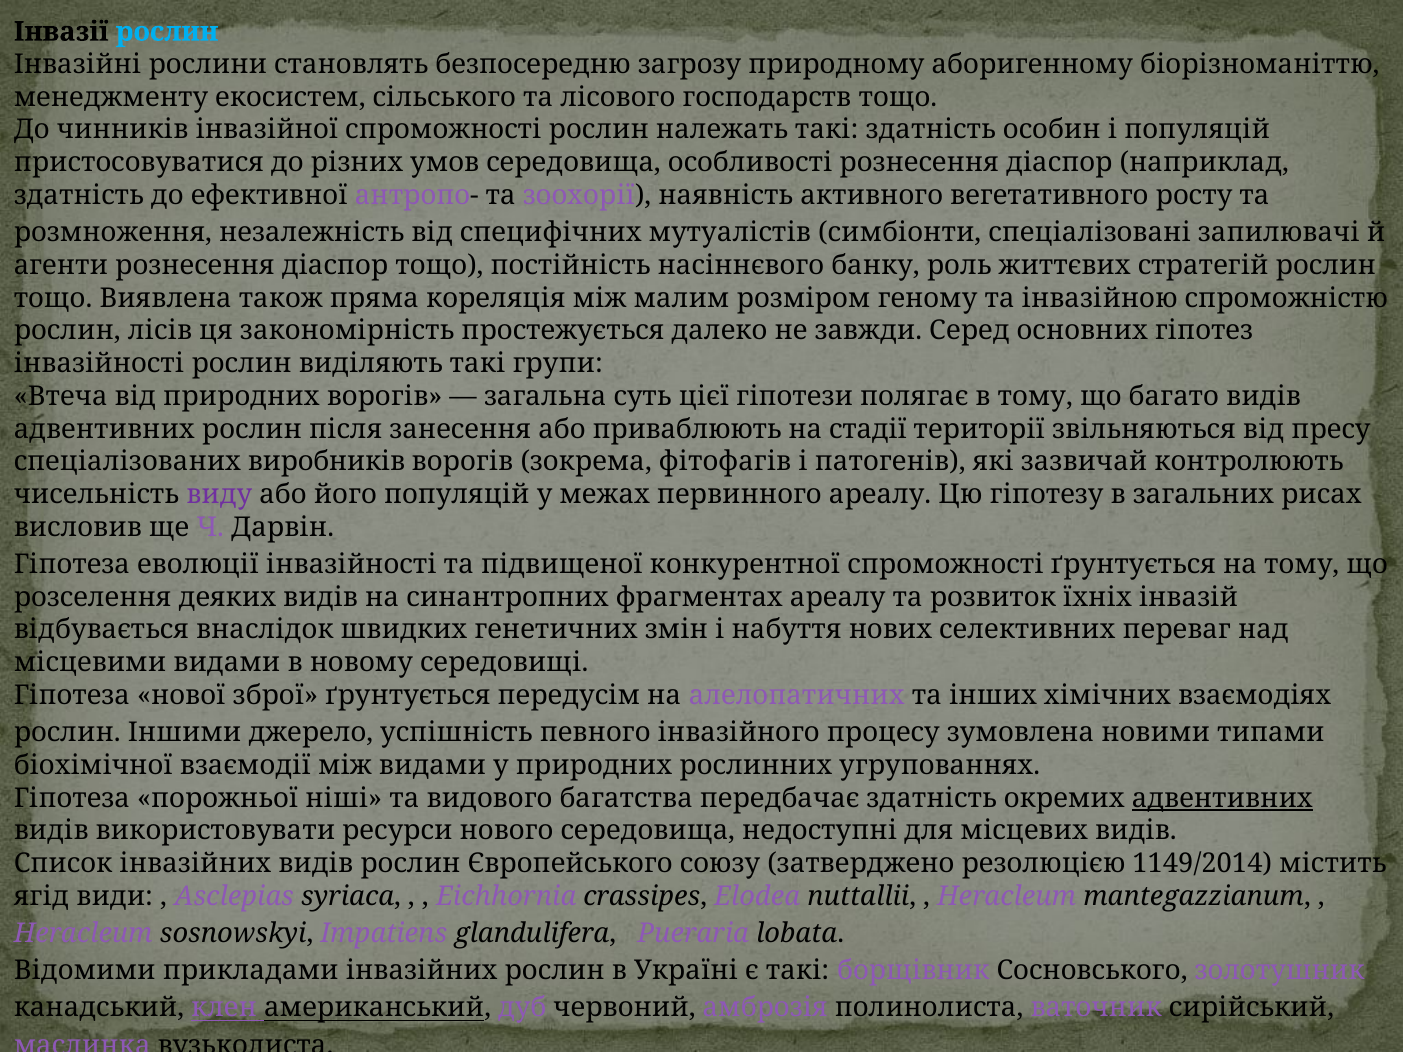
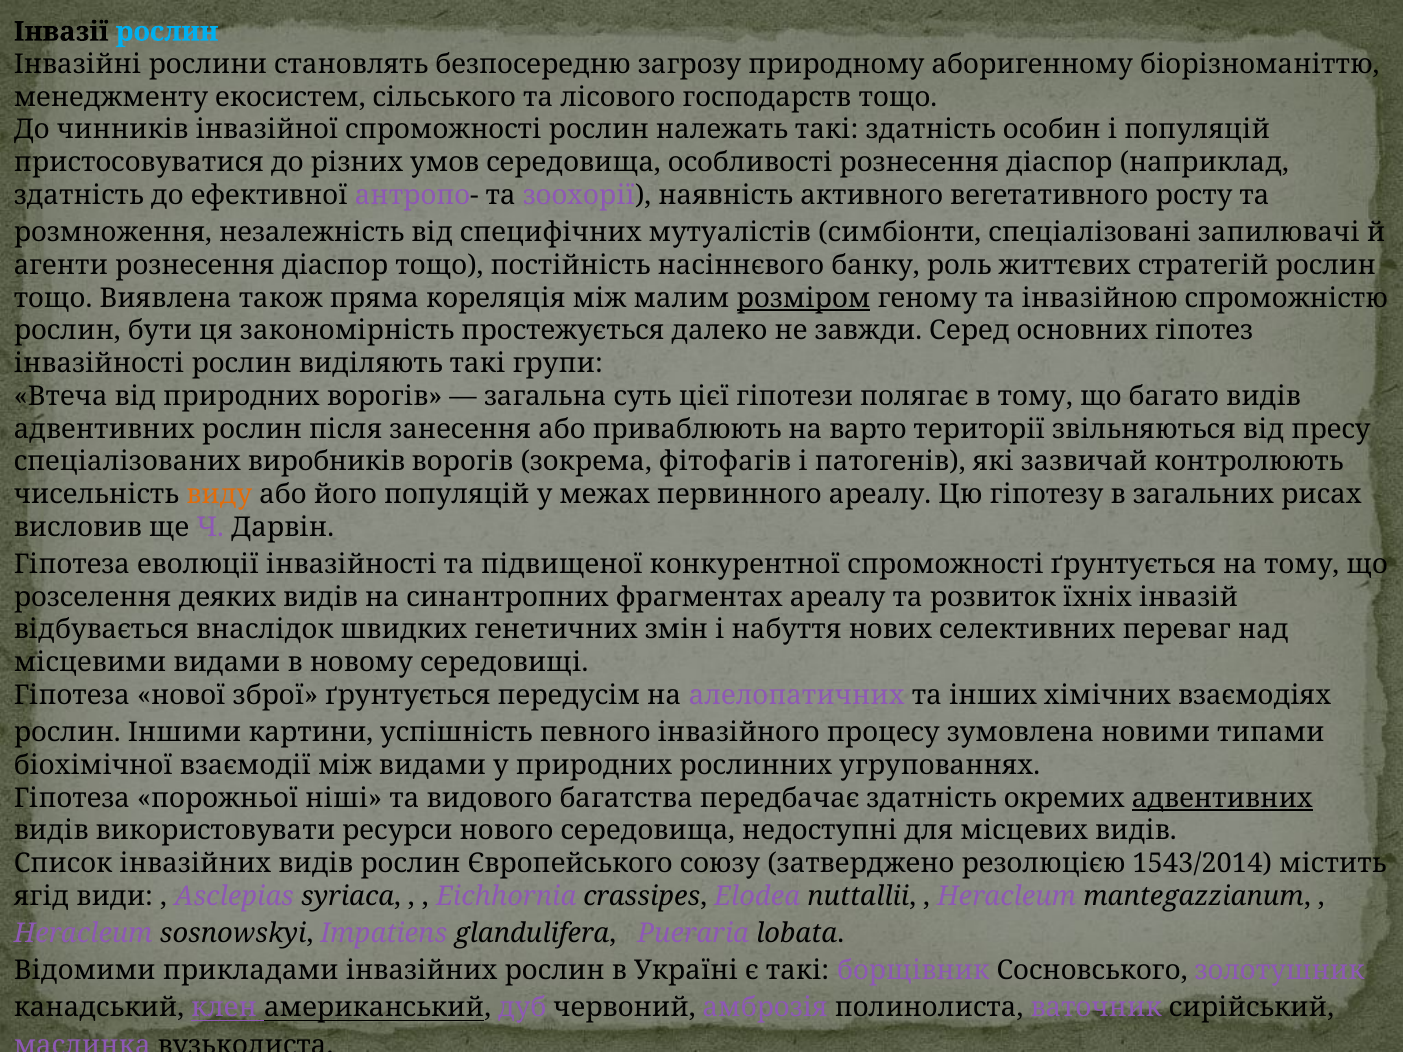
розміром underline: none -> present (804, 298)
лісів: лісів -> бути (160, 331)
стадії: стадії -> варто (868, 429)
виду colour: purple -> orange (219, 495)
джерело: джерело -> картини (311, 733)
1149/2014: 1149/2014 -> 1543/2014 (1202, 864)
